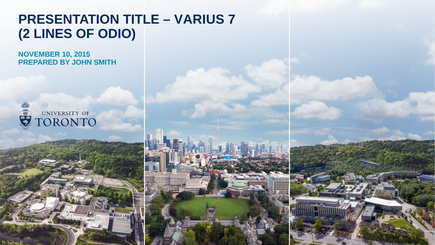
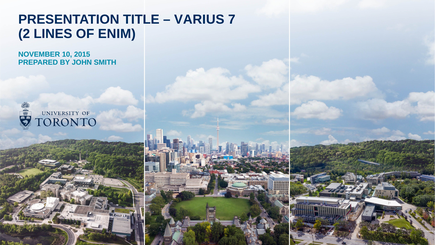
ODIO: ODIO -> ENIM (117, 34)
